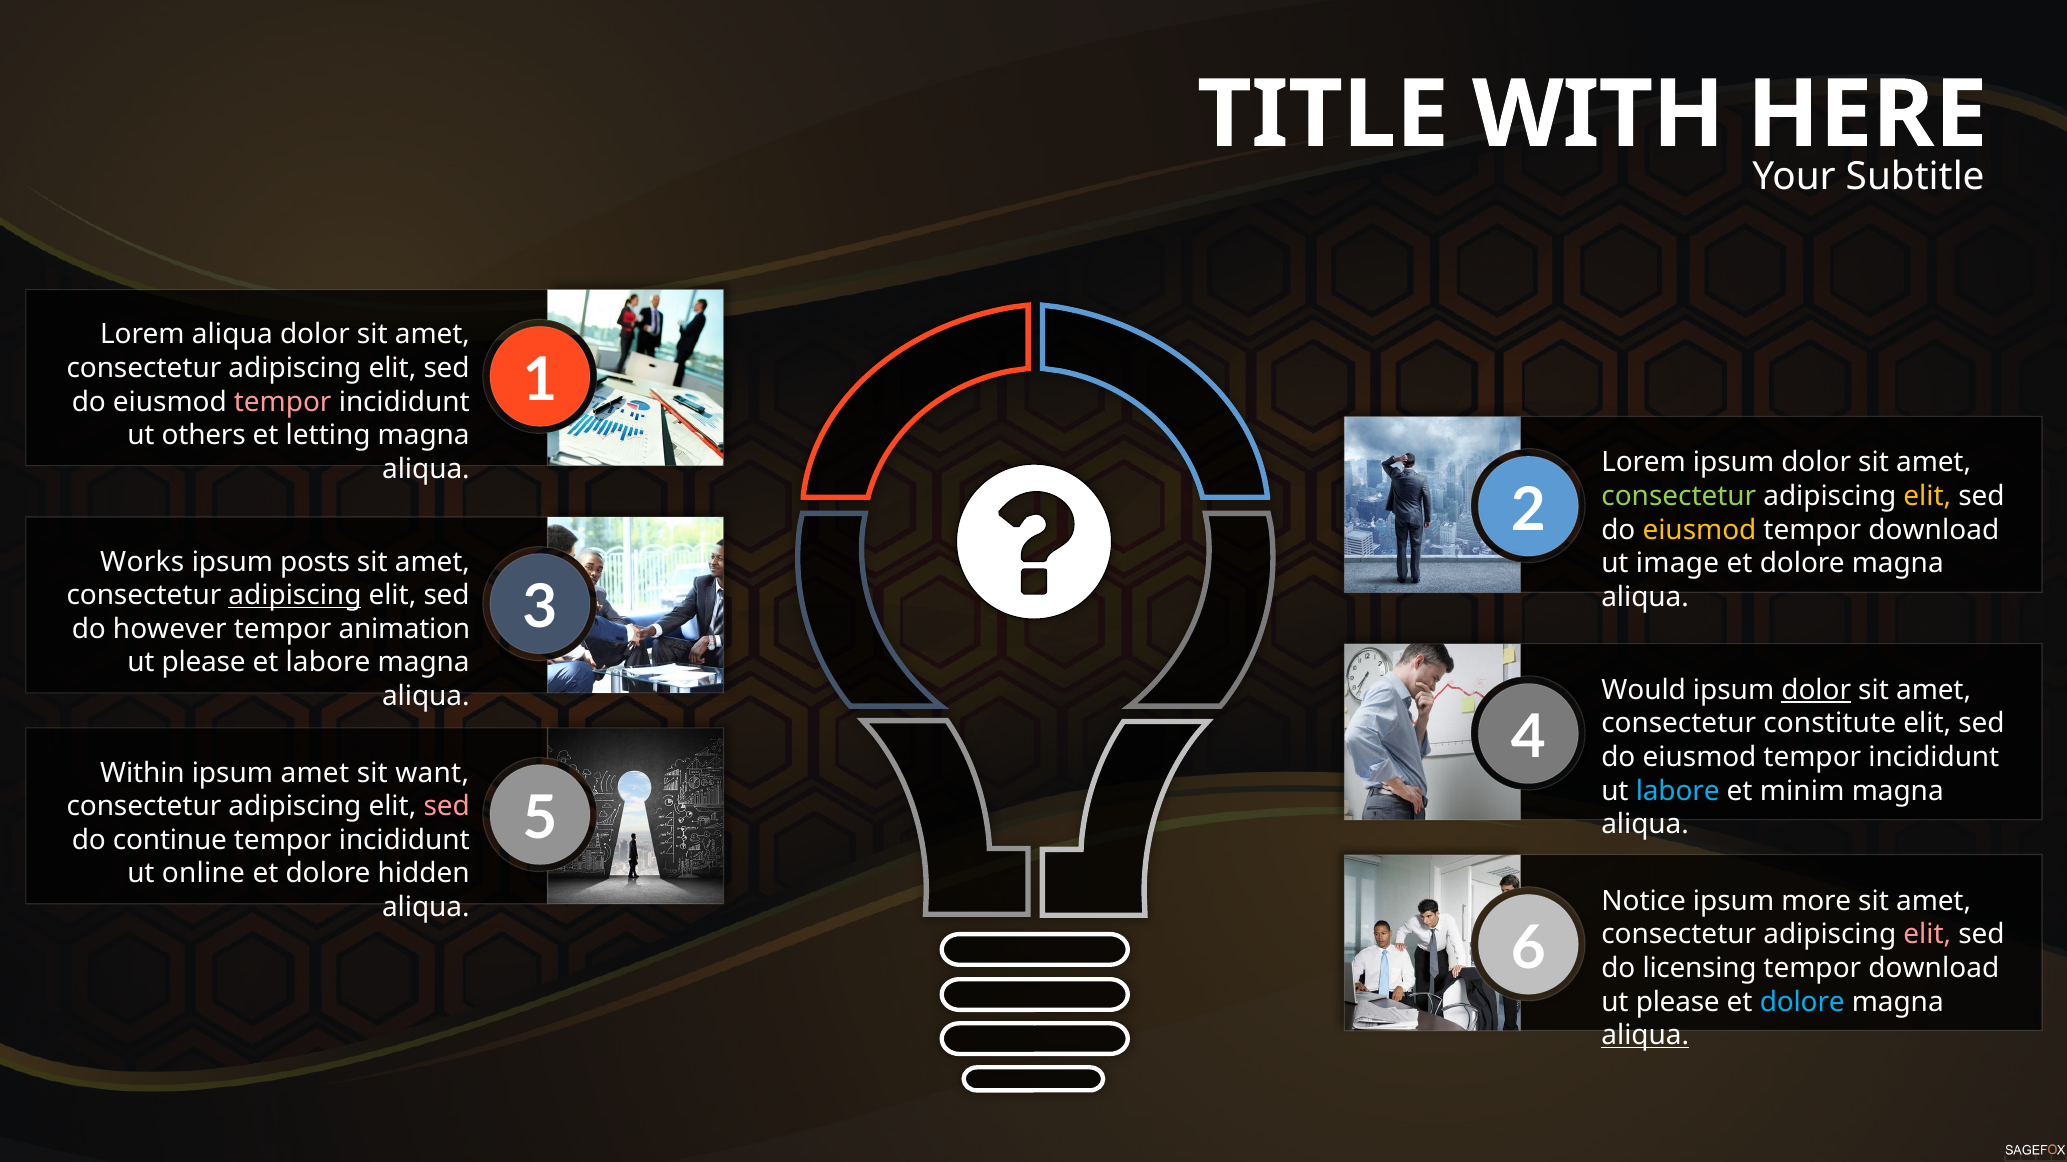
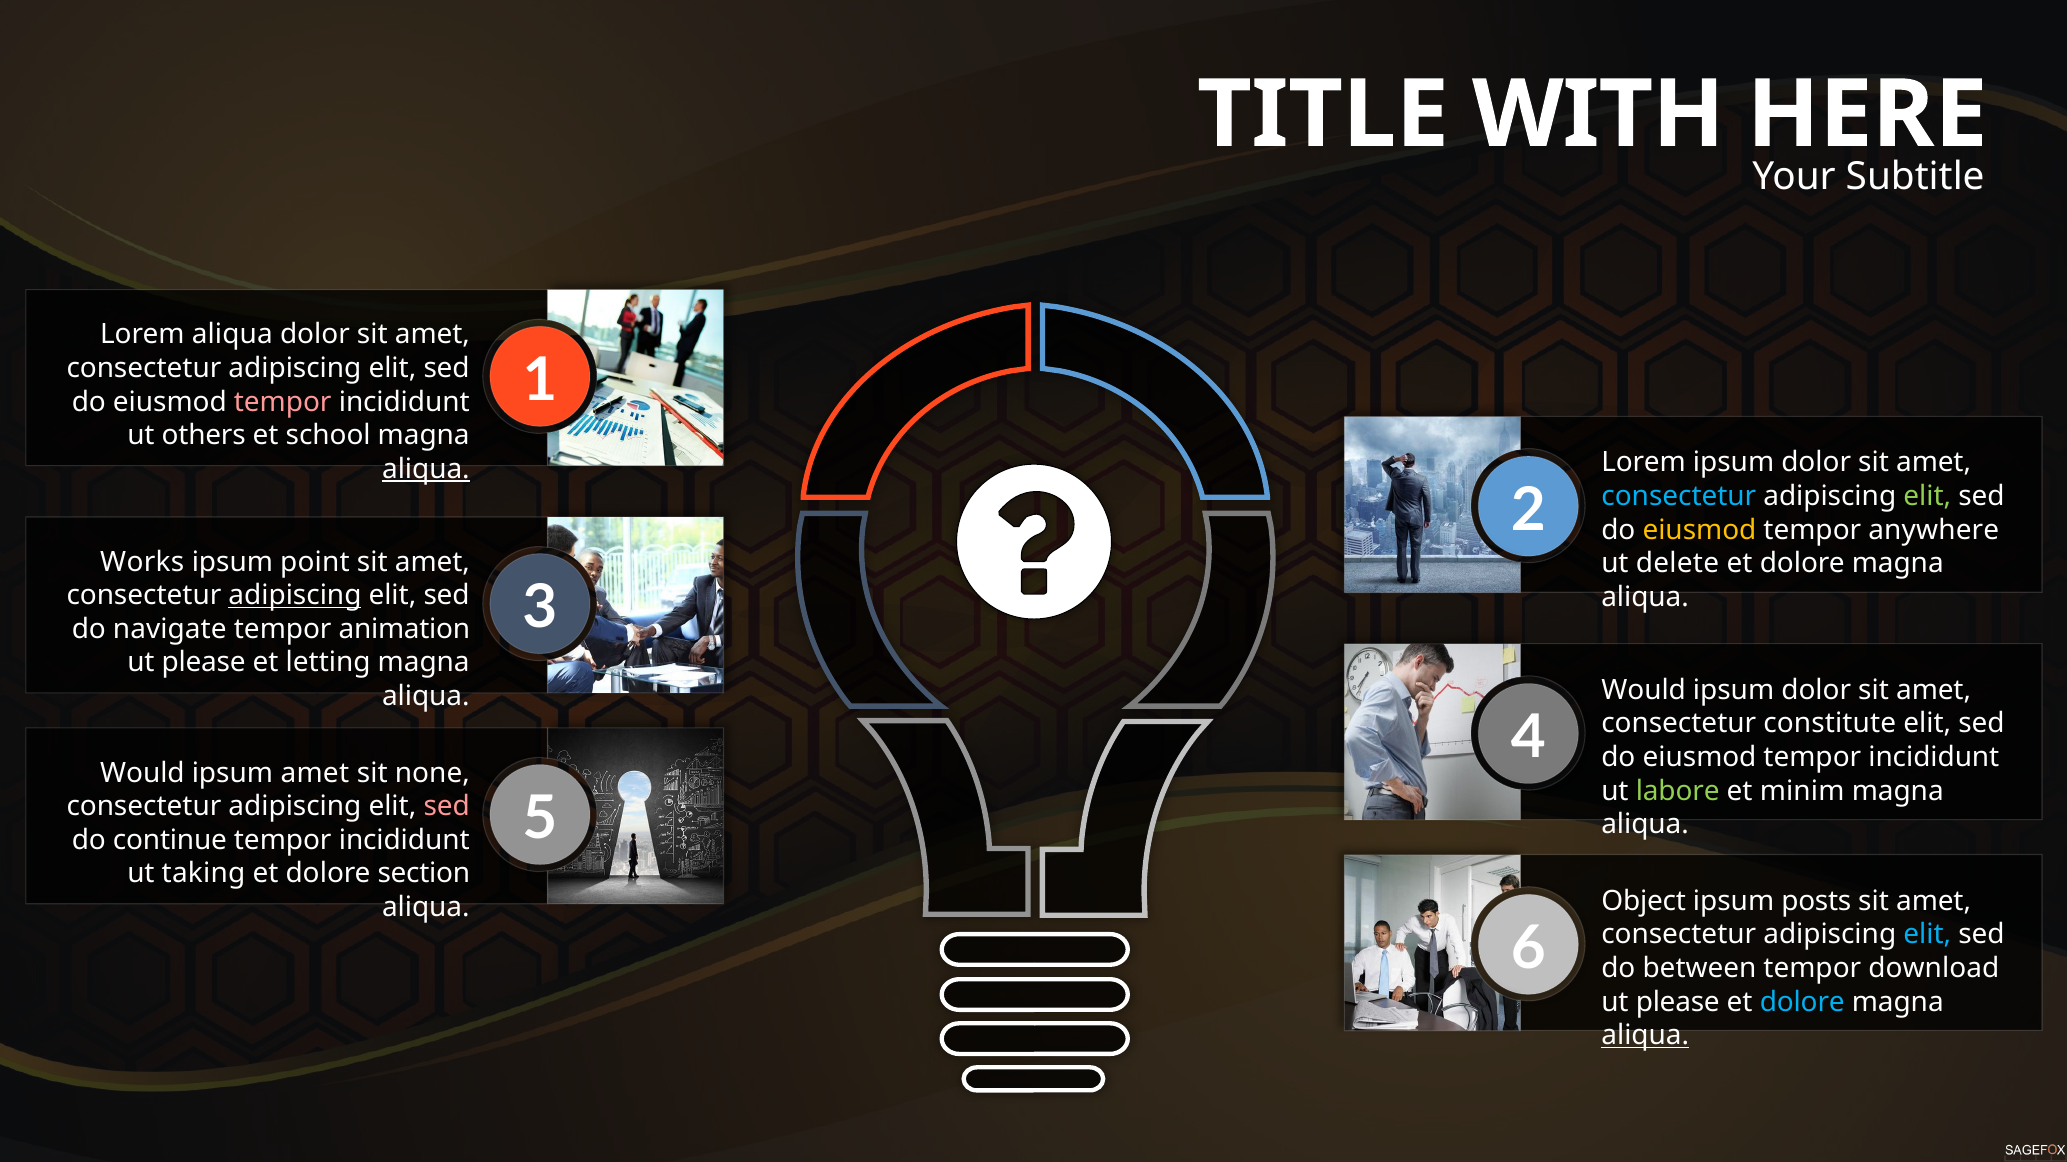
letting: letting -> school (328, 436)
aliqua underline: none -> present (426, 469)
consectetur colour: light green -> light blue (1679, 497)
elit colour: yellow -> light green (1927, 497)
download: download -> anywhere (1934, 530)
posts: posts -> point (315, 562)
image: image -> delete (1678, 564)
however: however -> navigate (170, 629)
et labore: labore -> letting (328, 663)
dolor underline: present -> none (1816, 690)
Within: Within -> Would (142, 773)
want: want -> none (432, 773)
labore colour: light blue -> light green (1678, 791)
online: online -> taking (203, 874)
hidden: hidden -> section (424, 874)
Notice: Notice -> Object (1644, 901)
more: more -> posts (1816, 901)
elit colour: pink -> light blue (1927, 935)
licensing: licensing -> between (1699, 969)
